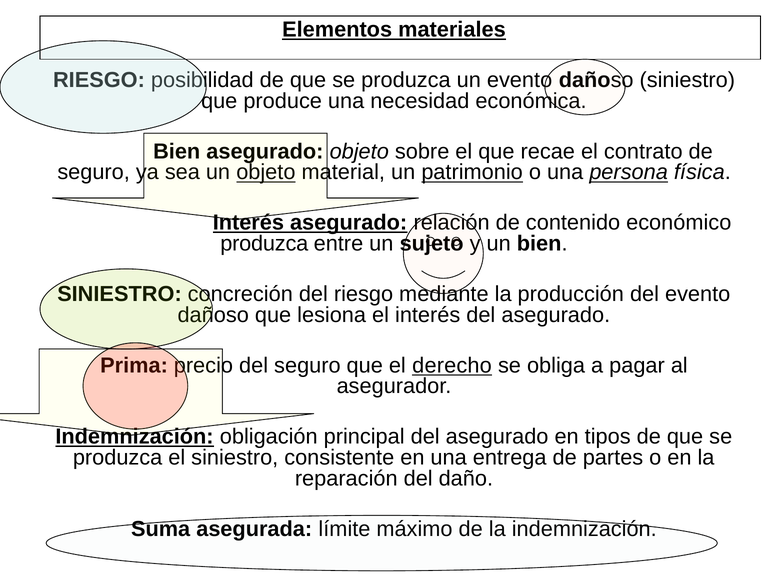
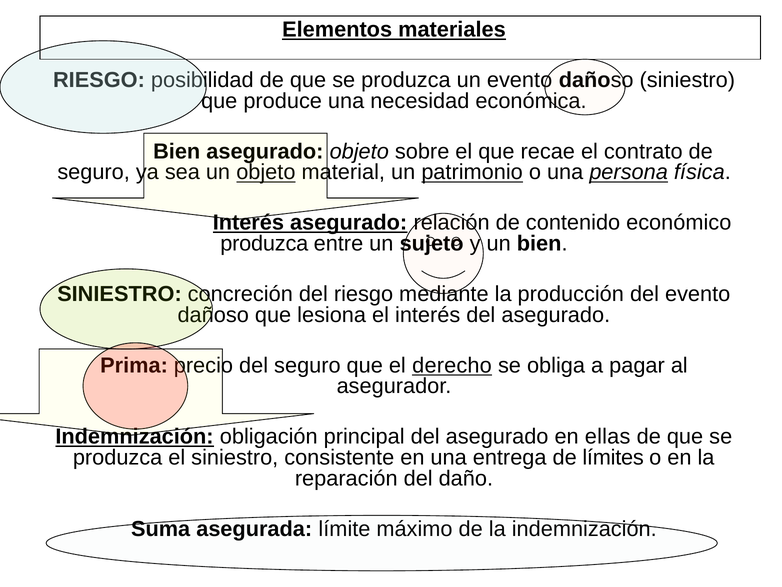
tipos: tipos -> ellas (608, 436)
partes: partes -> límites (613, 457)
